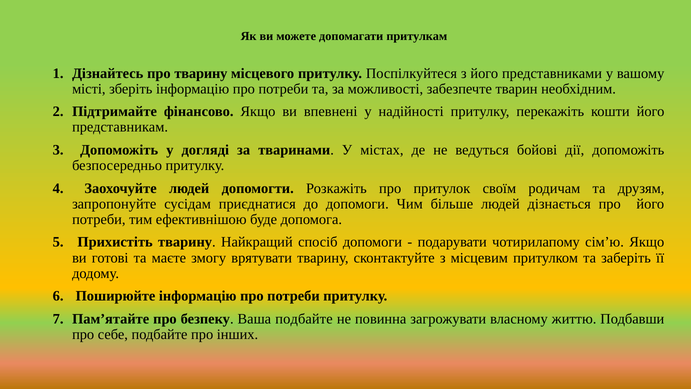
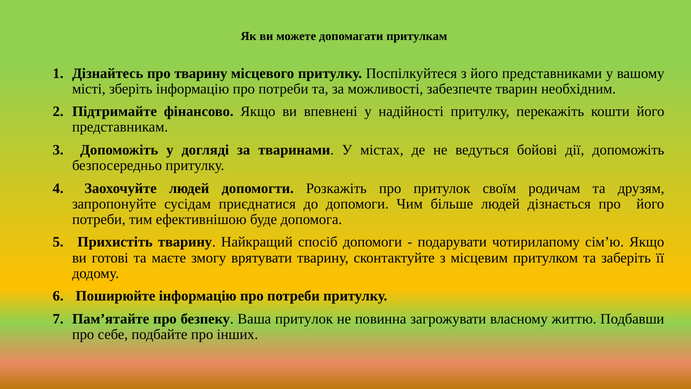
Ваша подбайте: подбайте -> притулок (304, 319)
